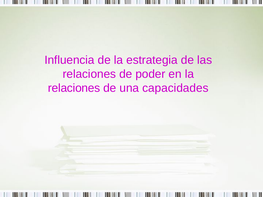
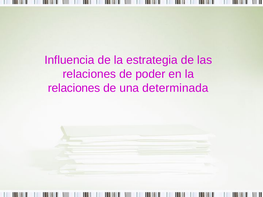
capacidades: capacidades -> determinada (175, 88)
